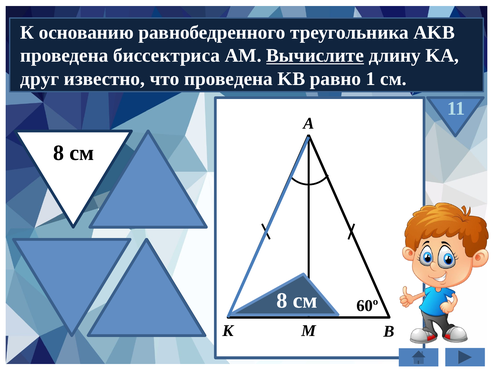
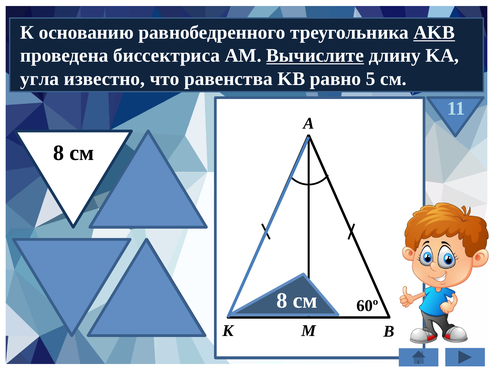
AKB underline: none -> present (434, 33)
друг: друг -> угла (40, 79)
что проведена: проведена -> равенства (228, 79)
1: 1 -> 5 (371, 79)
